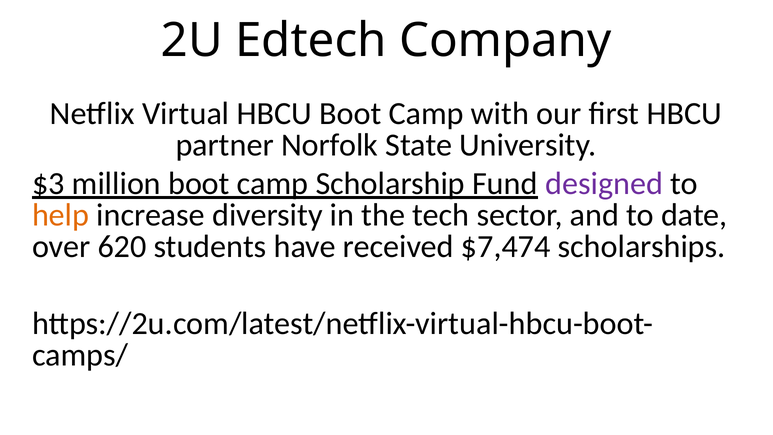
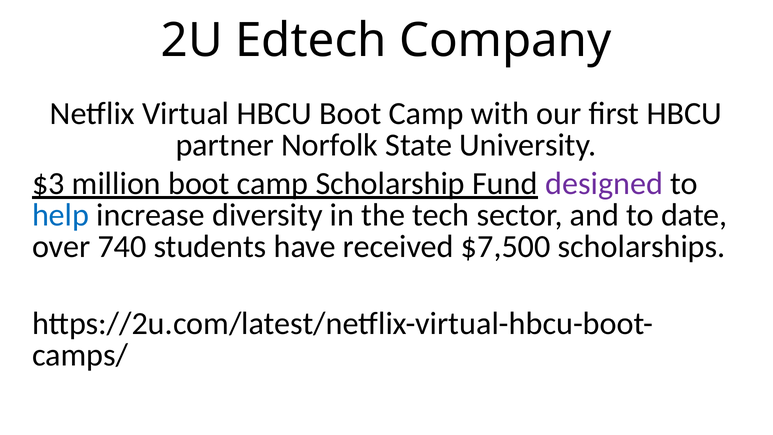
help colour: orange -> blue (61, 215)
620: 620 -> 740 (122, 246)
$7,474: $7,474 -> $7,500 (506, 246)
